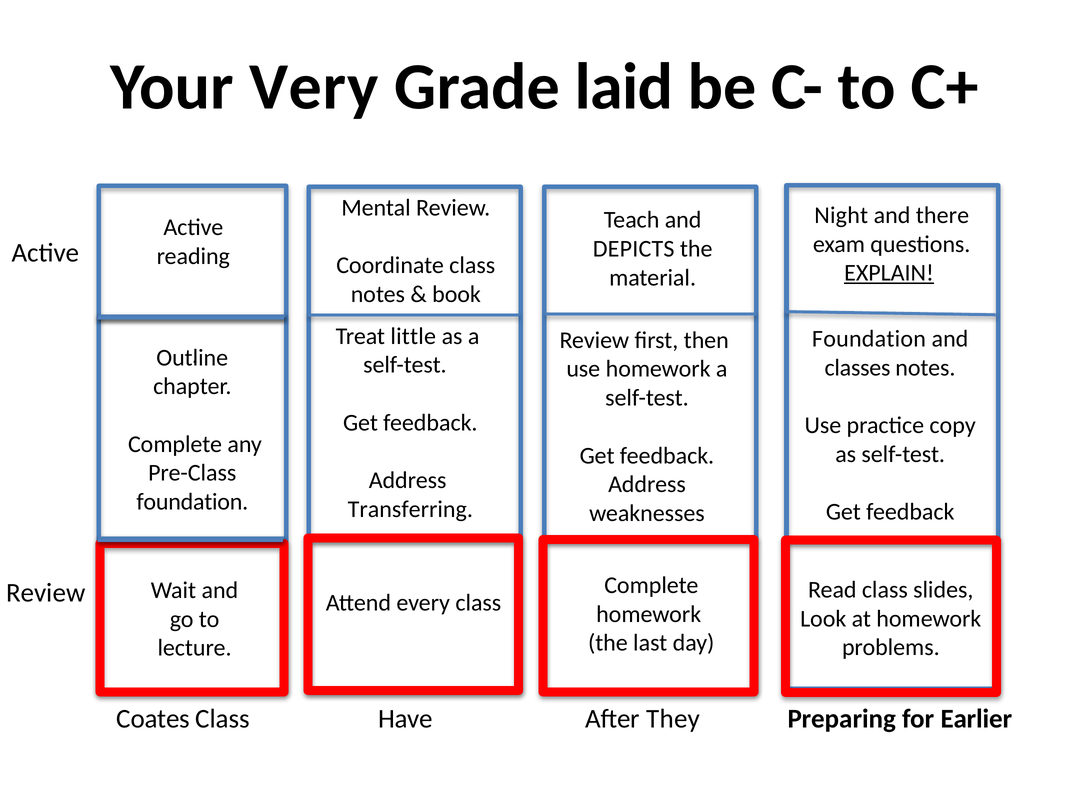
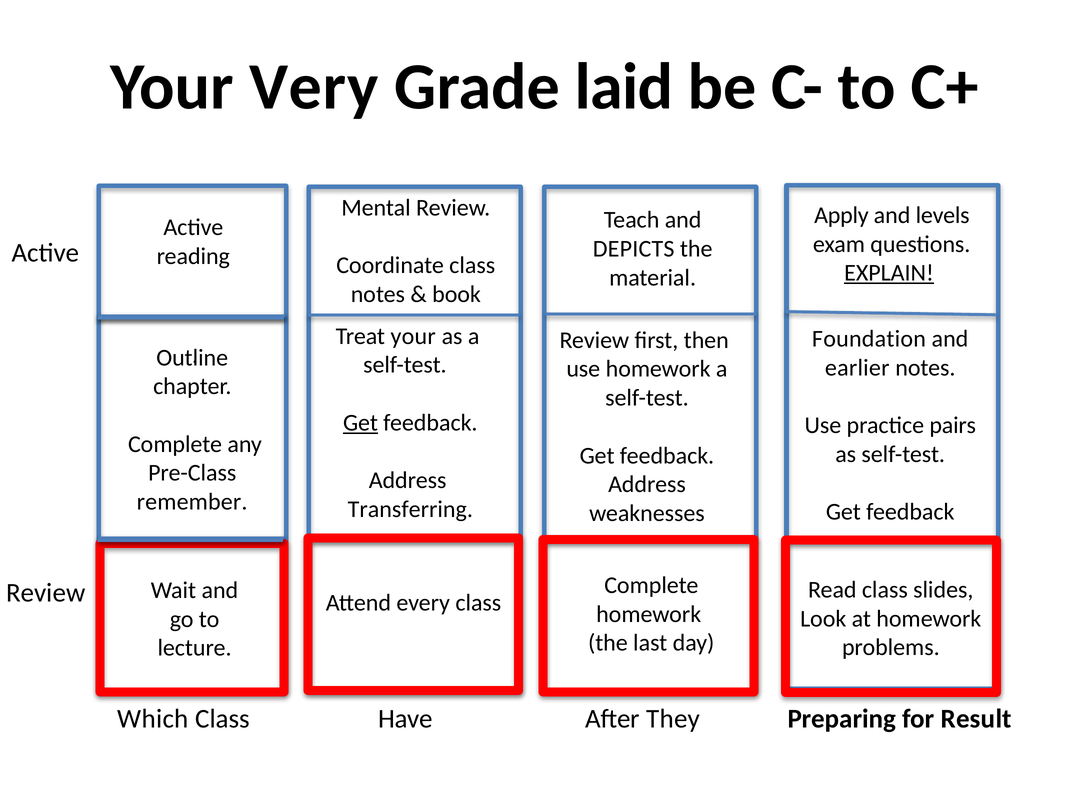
Night: Night -> Apply (841, 215)
there: there -> levels (943, 215)
Treat little: little -> your (413, 336)
classes: classes -> earlier (857, 367)
Get underline: none -> present (361, 422)
copy: copy -> pairs (953, 425)
foundation: foundation -> remember (192, 502)
Coates: Coates -> Which (153, 718)
Earlier: Earlier -> Result (976, 718)
